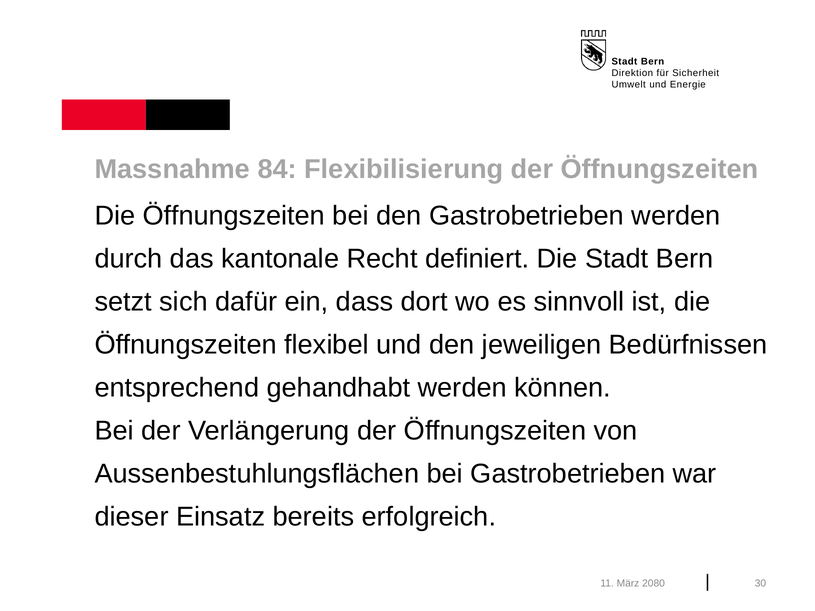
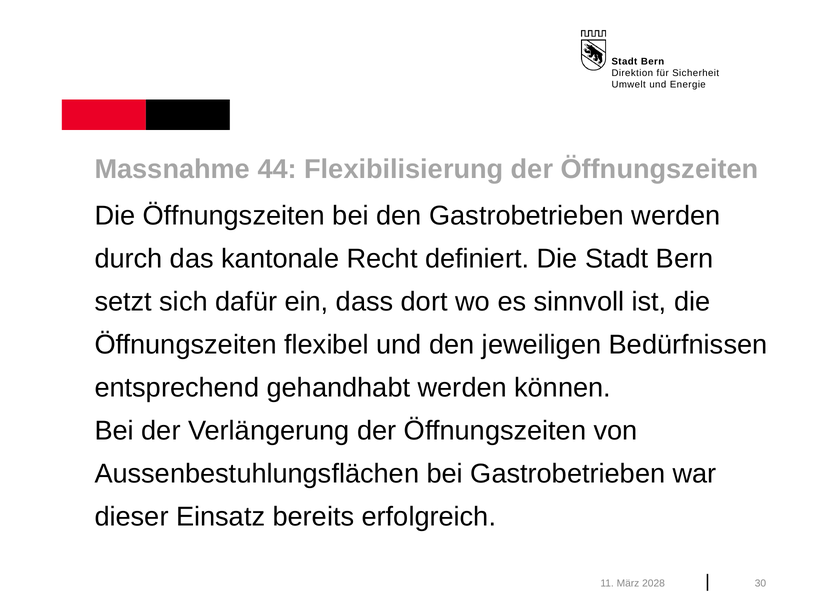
84: 84 -> 44 (277, 169)
2080: 2080 -> 2028 (654, 583)
